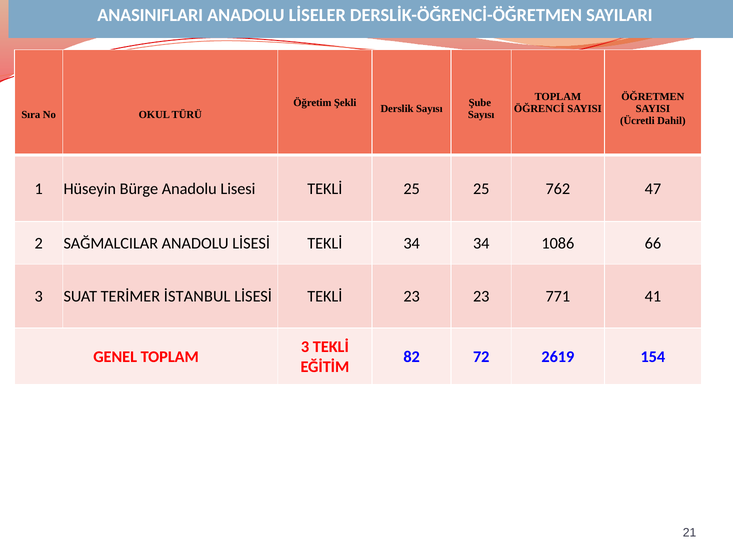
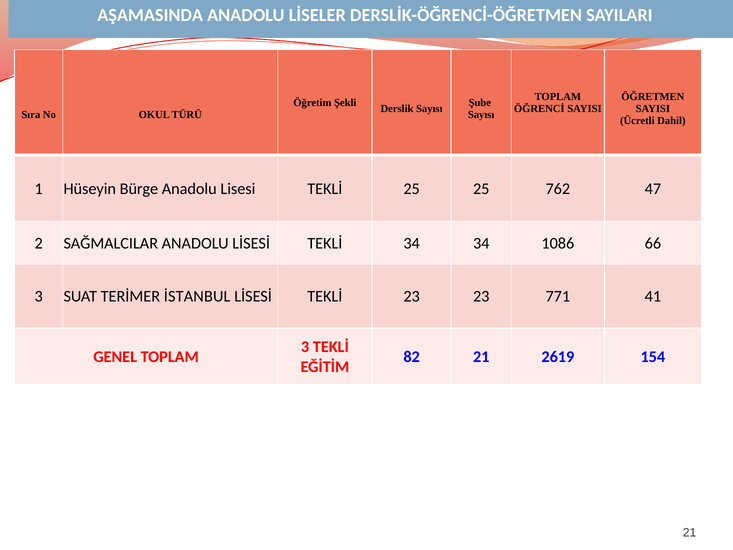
ANASINIFLARI: ANASINIFLARI -> AŞAMASINDA (150, 15)
82 72: 72 -> 21 (481, 357)
